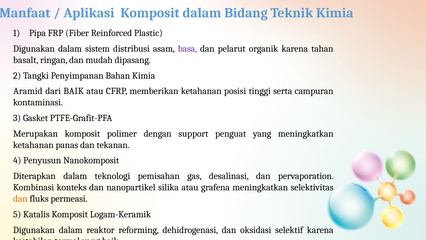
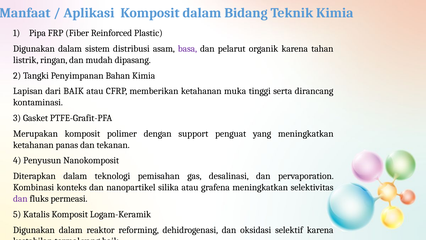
basalt: basalt -> listrik (26, 60)
Aramid: Aramid -> Lapisan (28, 91)
posisi: posisi -> muka (235, 91)
campuran: campuran -> dirancang (314, 91)
dan colour: orange -> purple (20, 198)
